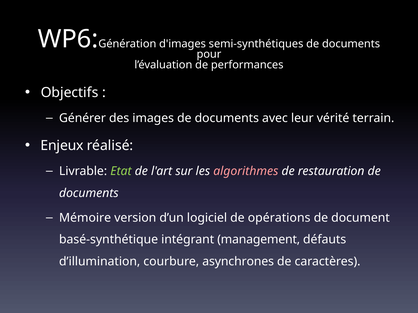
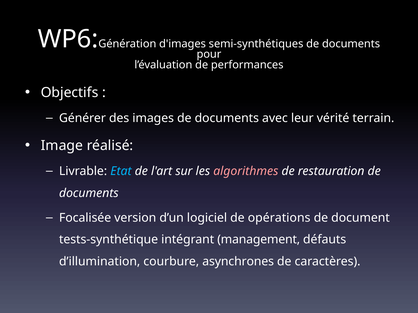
Enjeux: Enjeux -> Image (62, 146)
Etat colour: light green -> light blue (121, 171)
Mémoire: Mémoire -> Focalisée (85, 218)
basé-synthétique: basé-synthétique -> tests-synthétique (109, 240)
